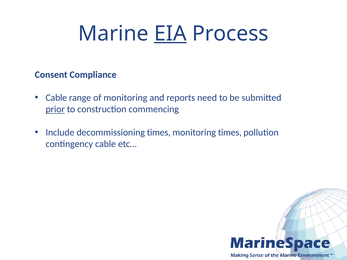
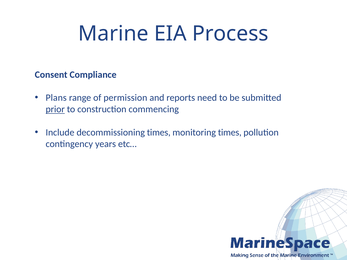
EIA underline: present -> none (170, 34)
Cable: Cable -> Plans (56, 98)
of monitoring: monitoring -> permission (125, 98)
contingency cable: cable -> years (106, 144)
